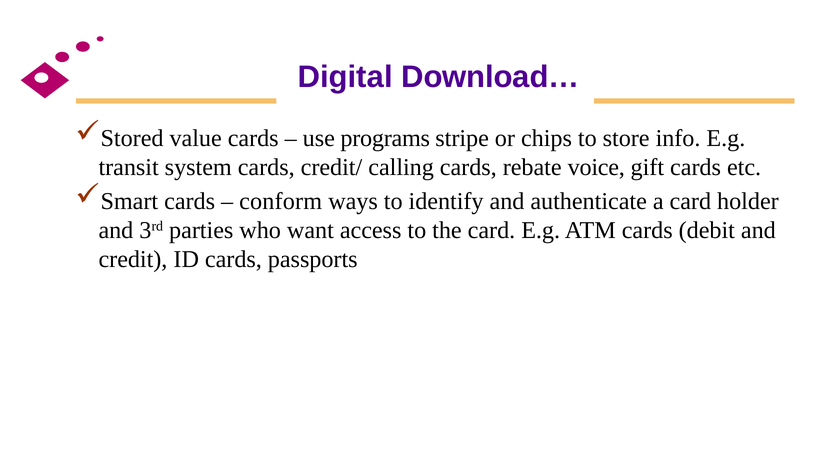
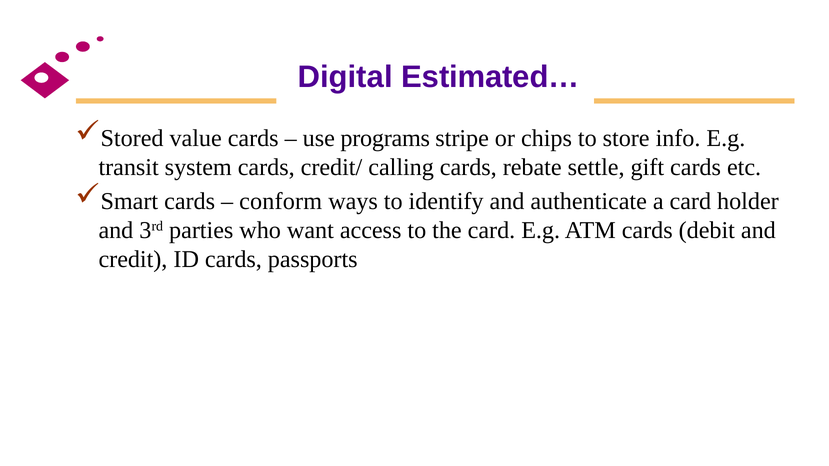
Download…: Download… -> Estimated… (490, 77)
voice: voice -> settle (596, 167)
